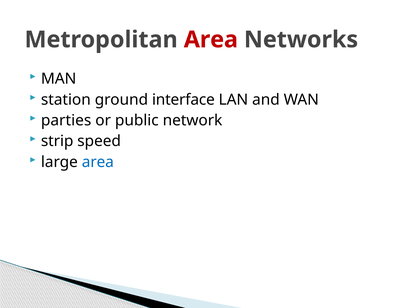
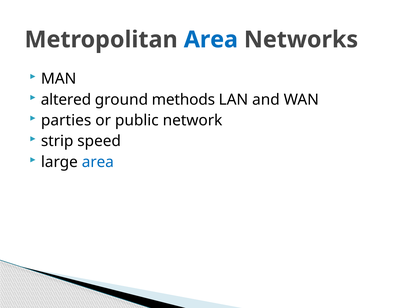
Area colour: red -> blue (211, 40)
station: station -> altered (66, 99)
interface: interface -> methods (183, 99)
